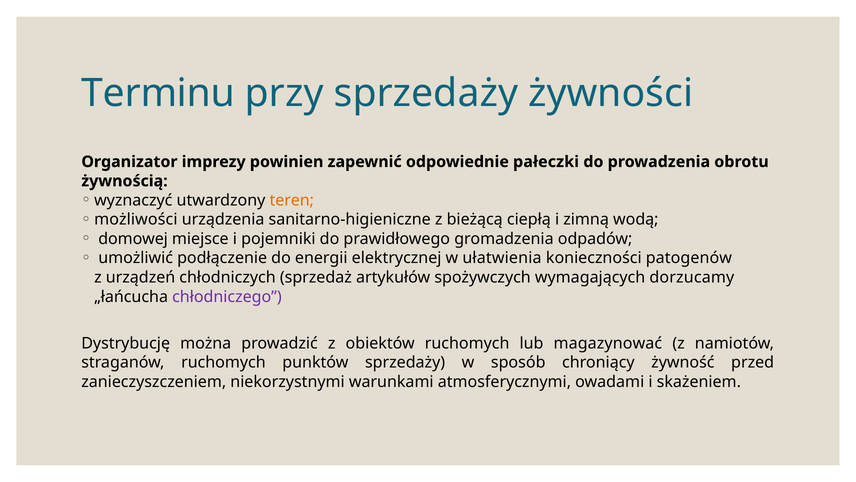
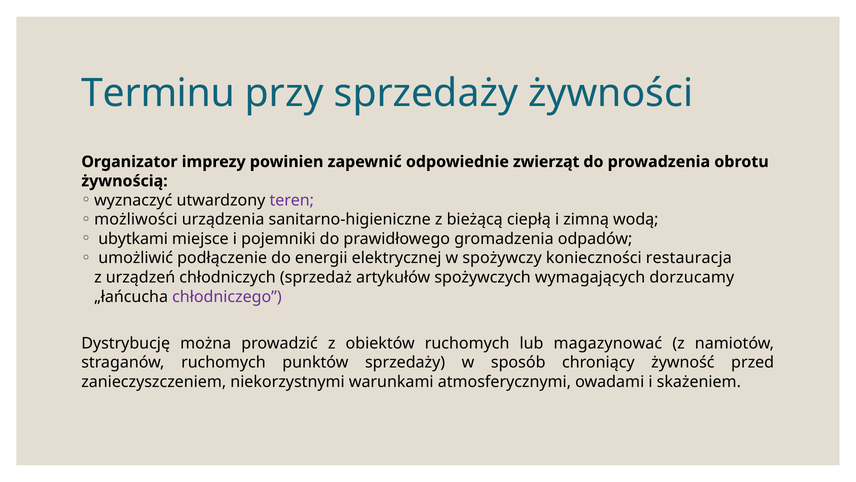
pałeczki: pałeczki -> zwierząt (546, 162)
teren colour: orange -> purple (292, 200)
domowej: domowej -> ubytkami (133, 239)
ułatwienia: ułatwienia -> spożywczy (502, 258)
patogenów: patogenów -> restauracja (689, 258)
